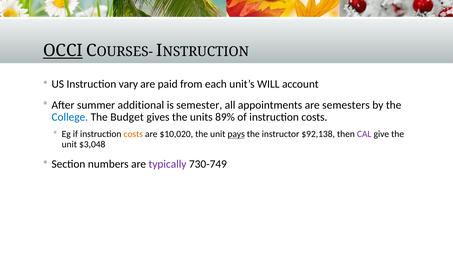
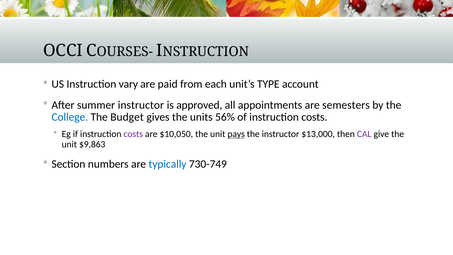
OCCI underline: present -> none (63, 51)
WILL: WILL -> TYPE (268, 84)
summer additional: additional -> instructor (141, 105)
semester: semester -> approved (199, 105)
89%: 89% -> 56% (225, 117)
costs colour: orange -> purple (133, 134)
$10,020: $10,020 -> $10,050 (176, 134)
$92,138: $92,138 -> $13,000 (318, 134)
$3,048: $3,048 -> $9,863 (92, 144)
typically colour: purple -> blue (168, 164)
